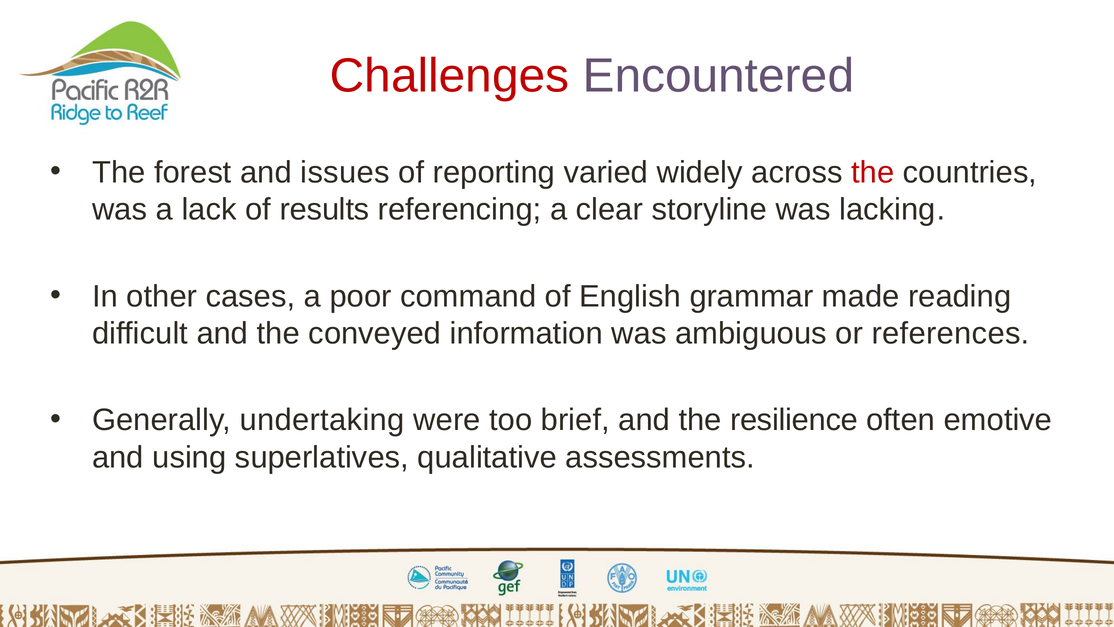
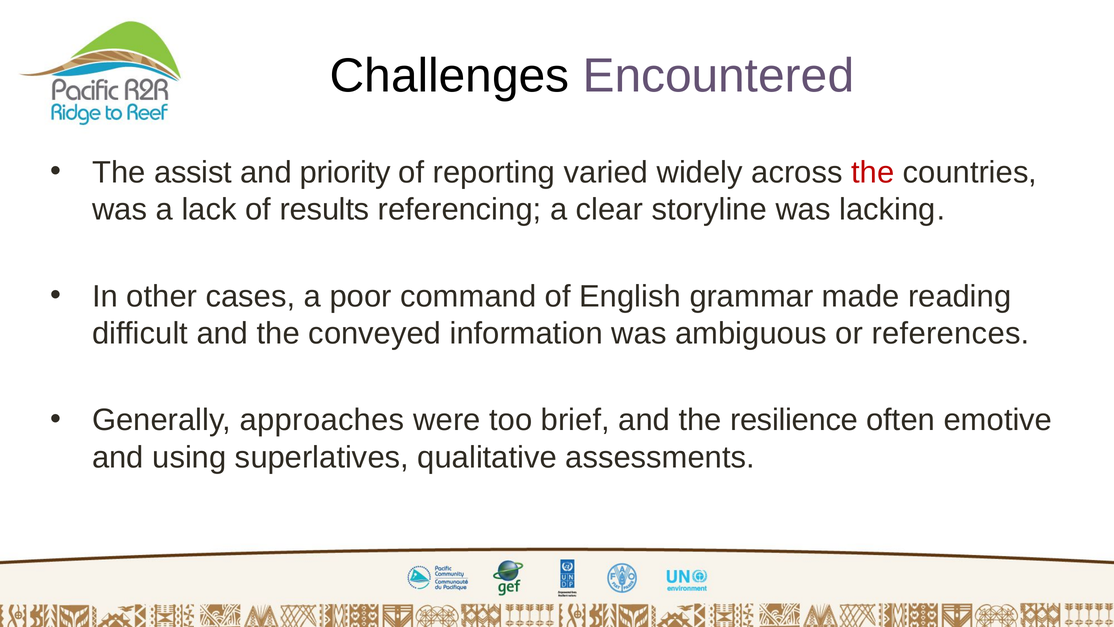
Challenges colour: red -> black (450, 76)
forest: forest -> assist (193, 172)
issues: issues -> priority (345, 172)
undertaking: undertaking -> approaches (322, 420)
